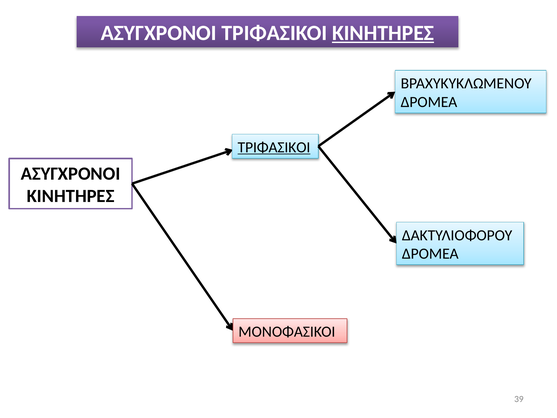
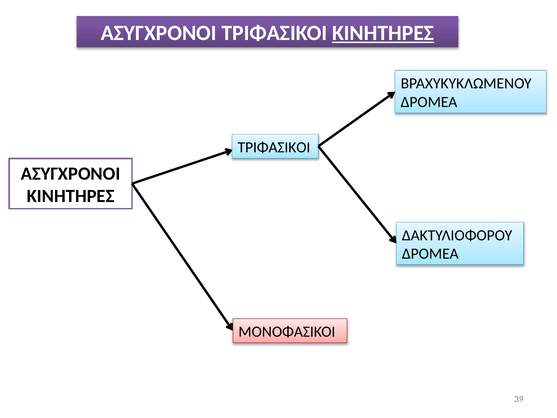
ΤΡΙΦΑΣΙΚΟΙ underline: present -> none (274, 147)
